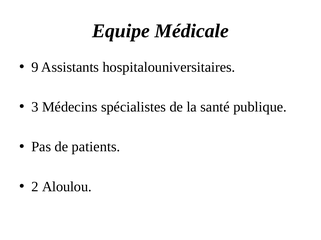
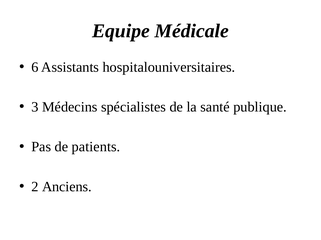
9: 9 -> 6 (35, 67)
Aloulou: Aloulou -> Anciens (67, 187)
